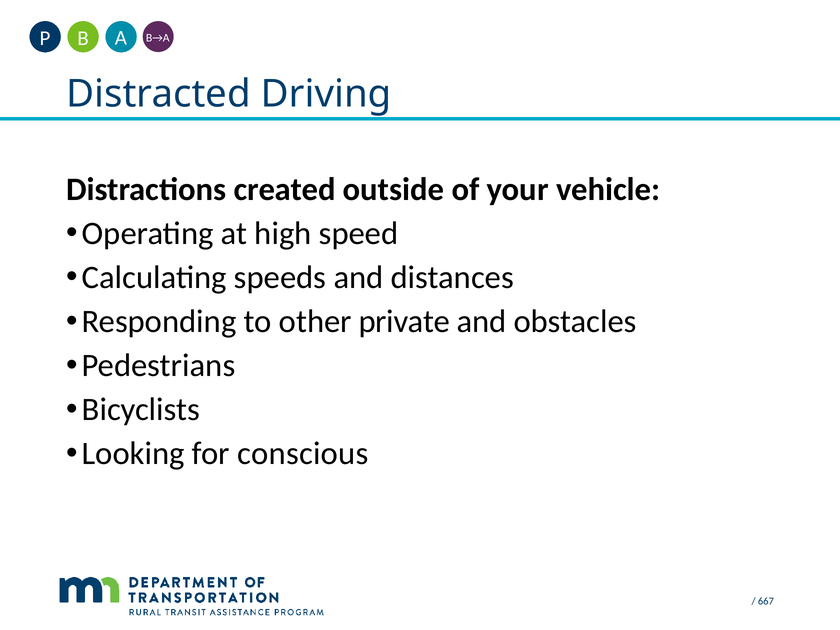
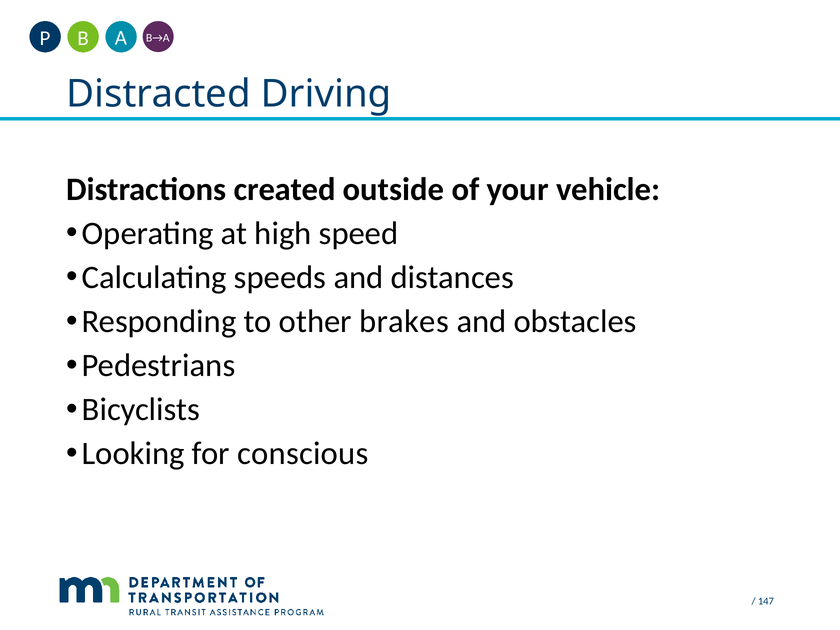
private: private -> brakes (404, 322)
667: 667 -> 147 (766, 601)
